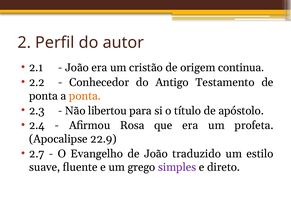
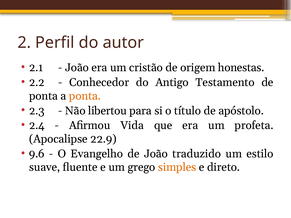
continua: continua -> honestas (241, 68)
Rosa: Rosa -> Vida (132, 126)
2.7: 2.7 -> 9.6 (37, 154)
simples colour: purple -> orange (177, 167)
